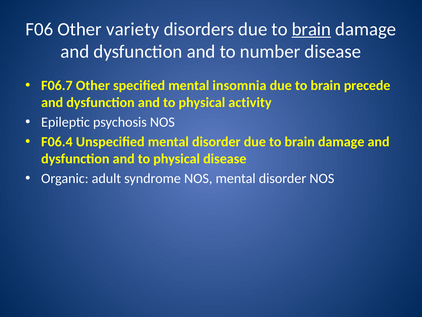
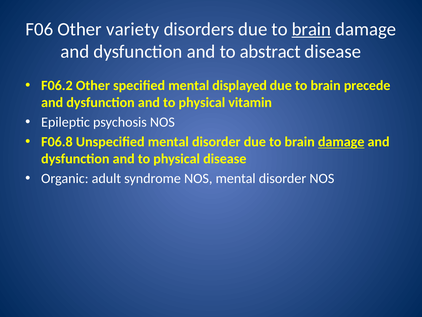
number: number -> abstract (270, 52)
F06.7: F06.7 -> F06.2 (57, 85)
insomnia: insomnia -> displayed (240, 85)
activity: activity -> vitamin (250, 102)
F06.4: F06.4 -> F06.8 (57, 142)
damage underline: none -> present (341, 142)
